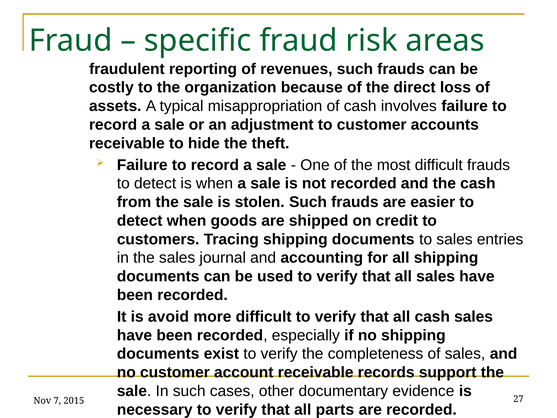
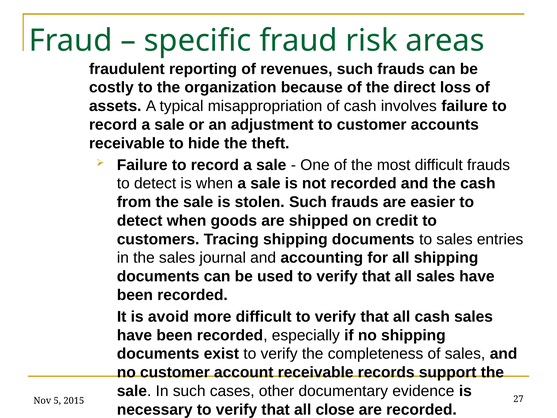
7: 7 -> 5 (57, 400)
parts: parts -> close (335, 409)
